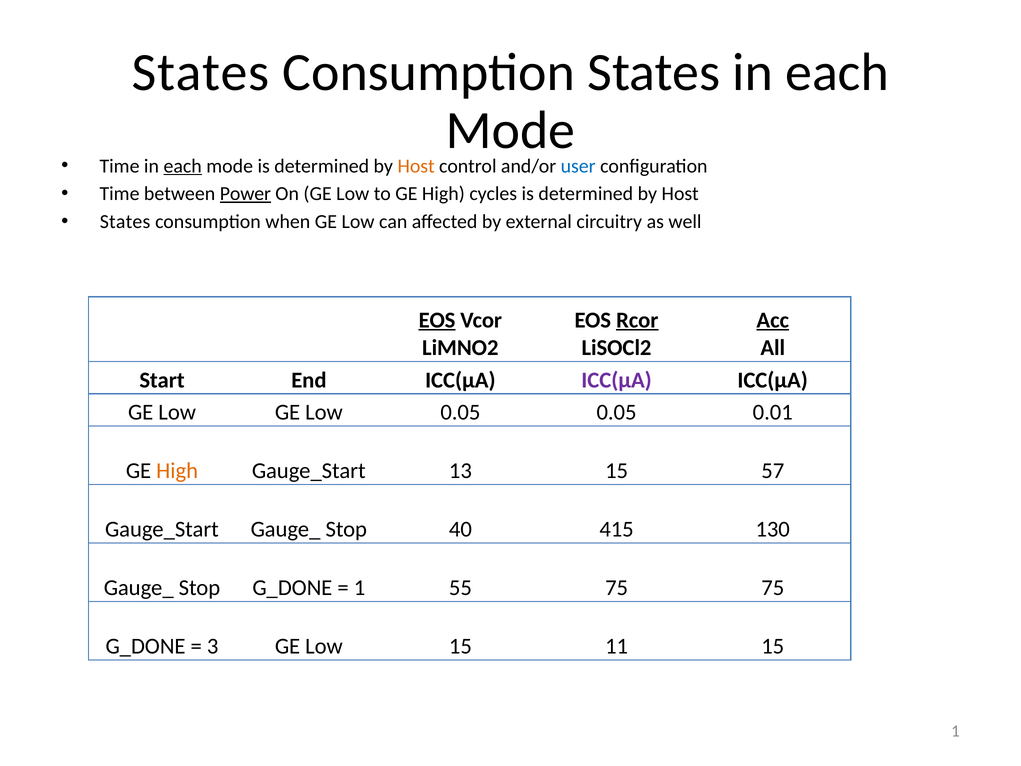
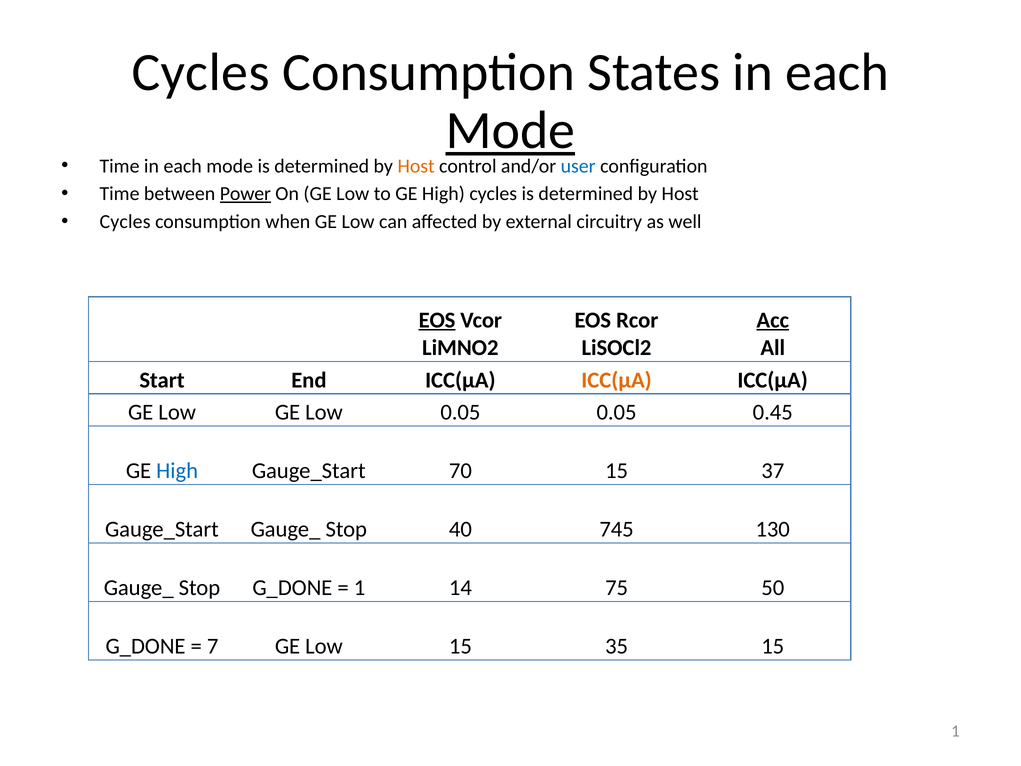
States: States -> Cycles (201, 72)
Mode underline: none -> present (510, 131)
each underline: present -> none (183, 166)
States: States -> Cycles (125, 222)
Rcor underline: present -> none (637, 320)
ICC(µA colour: purple -> orange (617, 380)
0.01: 0.01 -> 0.45 (773, 412)
High colour: orange -> blue (177, 471)
13: 13 -> 70 (460, 471)
57: 57 -> 37 (773, 471)
415: 415 -> 745 (617, 529)
55: 55 -> 14 (460, 588)
75 75: 75 -> 50 (773, 588)
3: 3 -> 7 (213, 646)
11: 11 -> 35 (617, 646)
